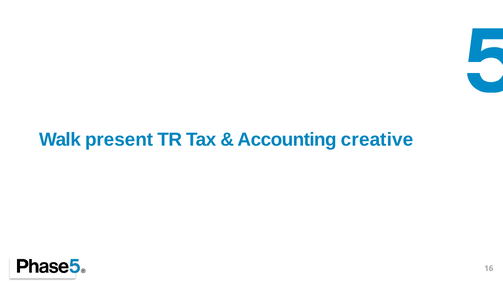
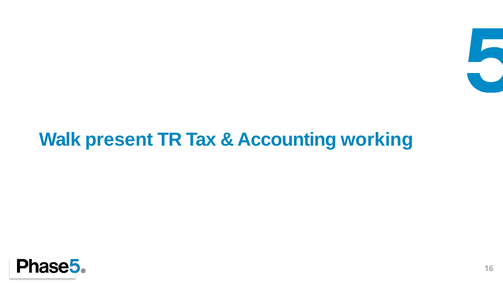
creative: creative -> working (377, 139)
